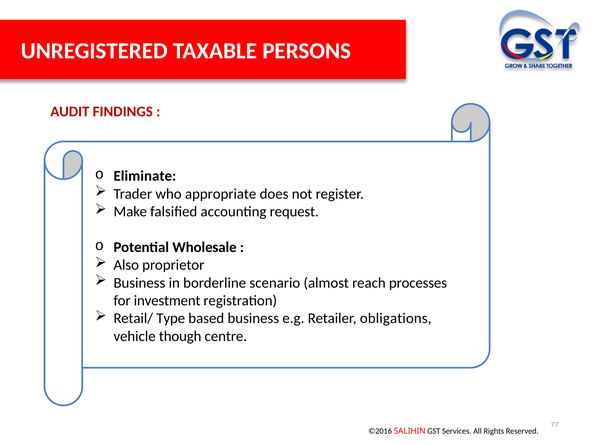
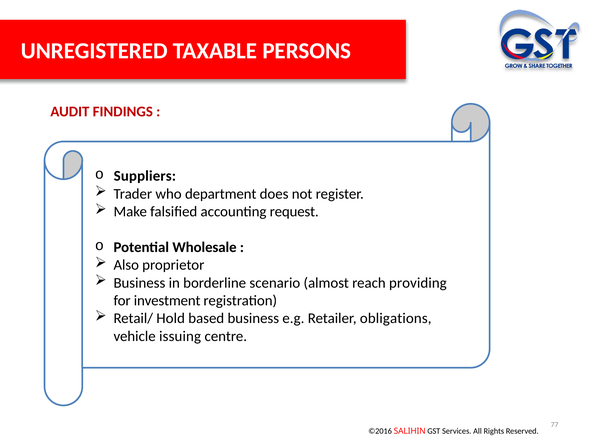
Eliminate: Eliminate -> Suppliers (145, 176)
appropriate: appropriate -> department (221, 194)
processes: processes -> providing (418, 283)
Type: Type -> Hold (171, 319)
though: though -> issuing (180, 337)
